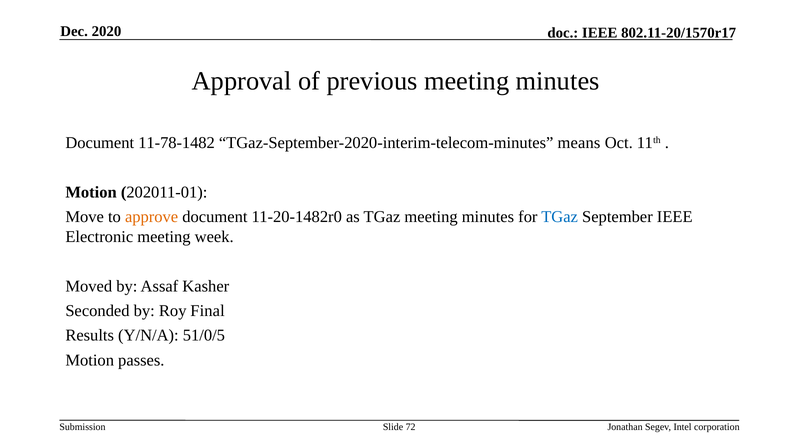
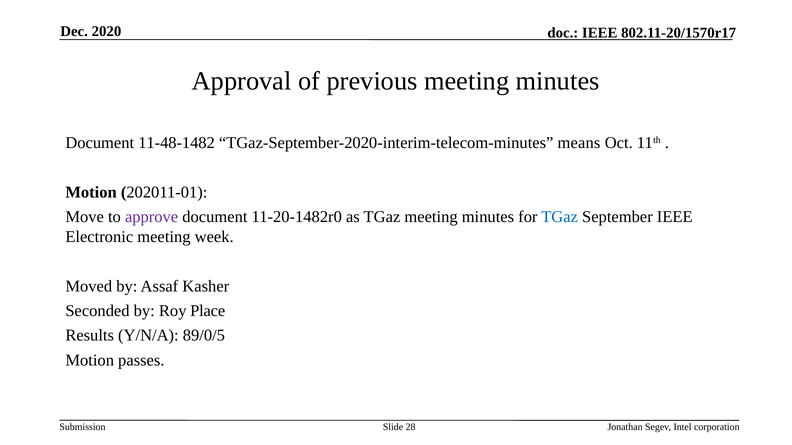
11-78-1482: 11-78-1482 -> 11-48-1482 (177, 143)
approve colour: orange -> purple (152, 217)
Final: Final -> Place (208, 311)
51/0/5: 51/0/5 -> 89/0/5 (204, 336)
72: 72 -> 28 (411, 427)
